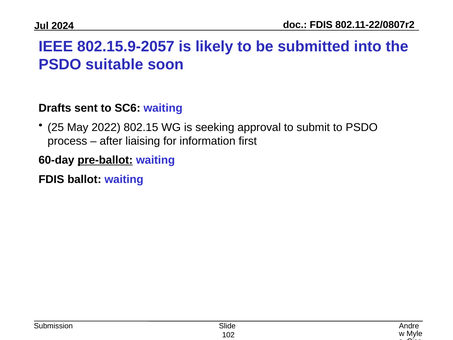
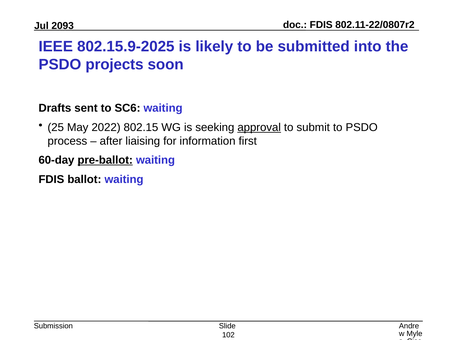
2024: 2024 -> 2093 (63, 26)
802.15.9-2057: 802.15.9-2057 -> 802.15.9-2025 (126, 46)
suitable: suitable -> projects (114, 64)
approval underline: none -> present (259, 127)
